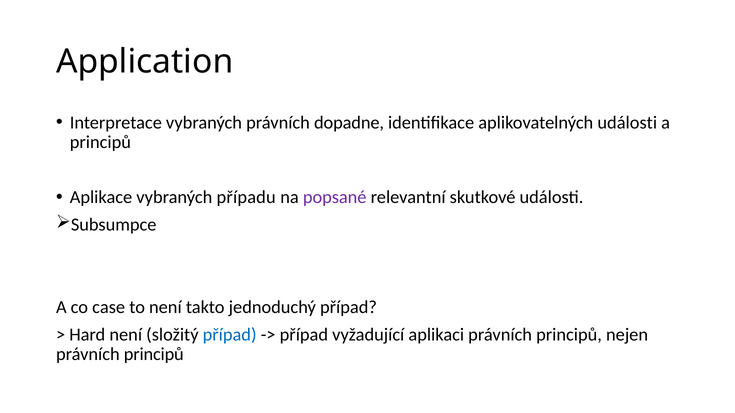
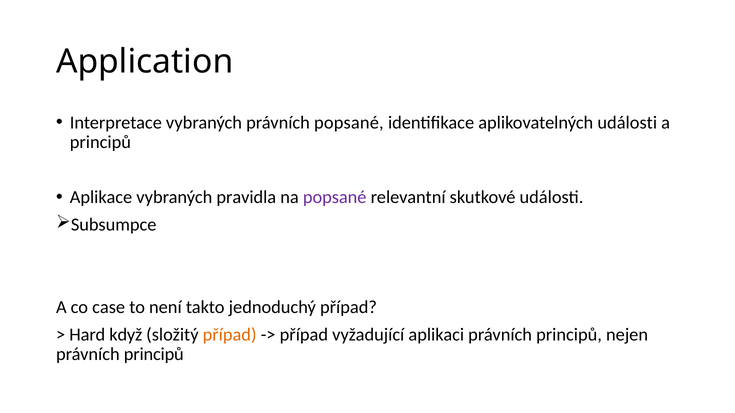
právních dopadne: dopadne -> popsané (349, 123)
případu: případu -> pravidla (246, 197)
Hard není: není -> když (126, 335)
případ colour: blue -> orange (230, 335)
